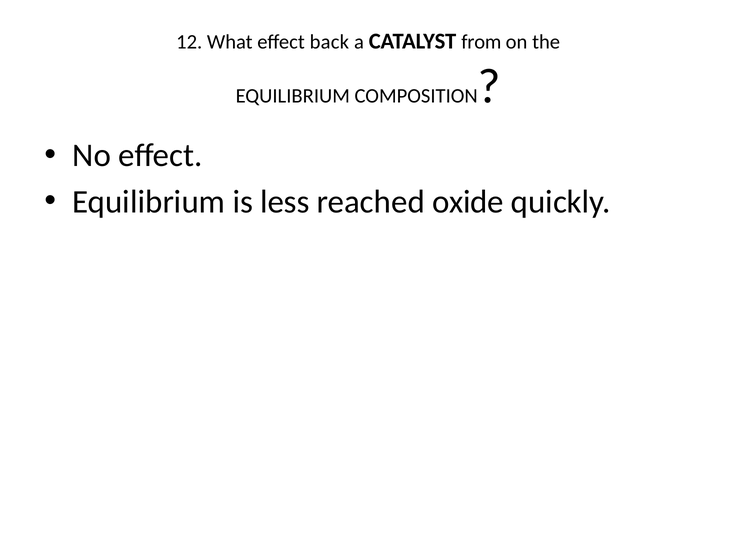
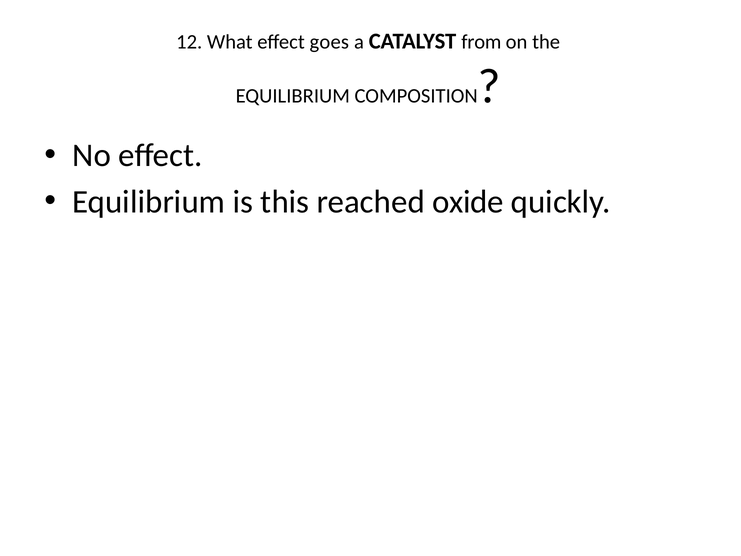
back: back -> goes (329, 42)
less: less -> this (285, 202)
